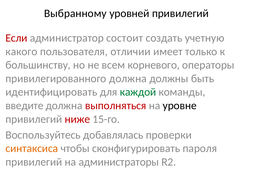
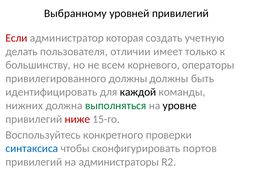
состоит: состоит -> которая (125, 38)
какого: какого -> делать (22, 51)
привилегированного должна: должна -> должны (128, 78)
каждой colour: green -> black (138, 92)
введите: введите -> нижних (24, 105)
выполняться colour: red -> green (116, 105)
добавлялась: добавлялась -> конкретного (113, 135)
синтаксиса colour: orange -> blue (32, 148)
пароля: пароля -> портов (200, 148)
